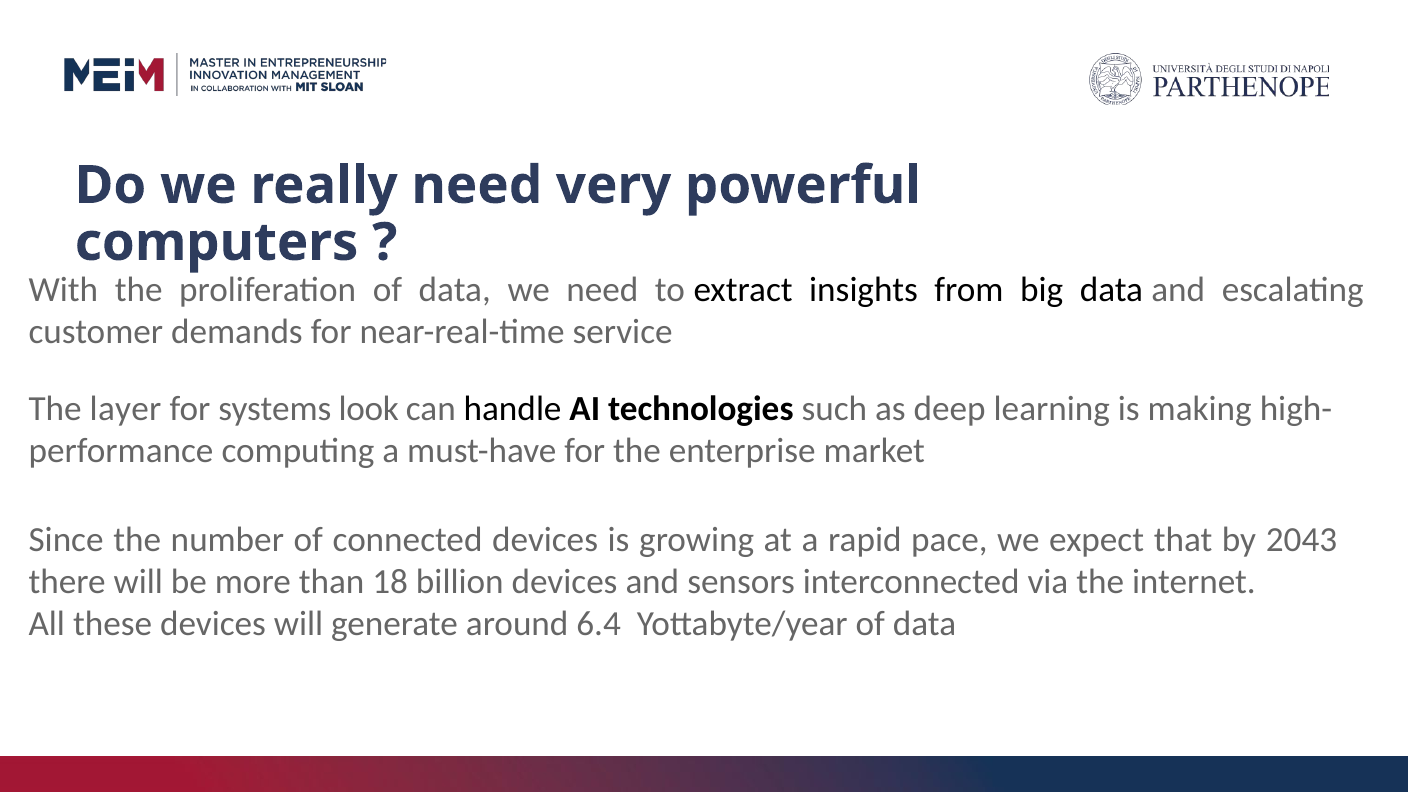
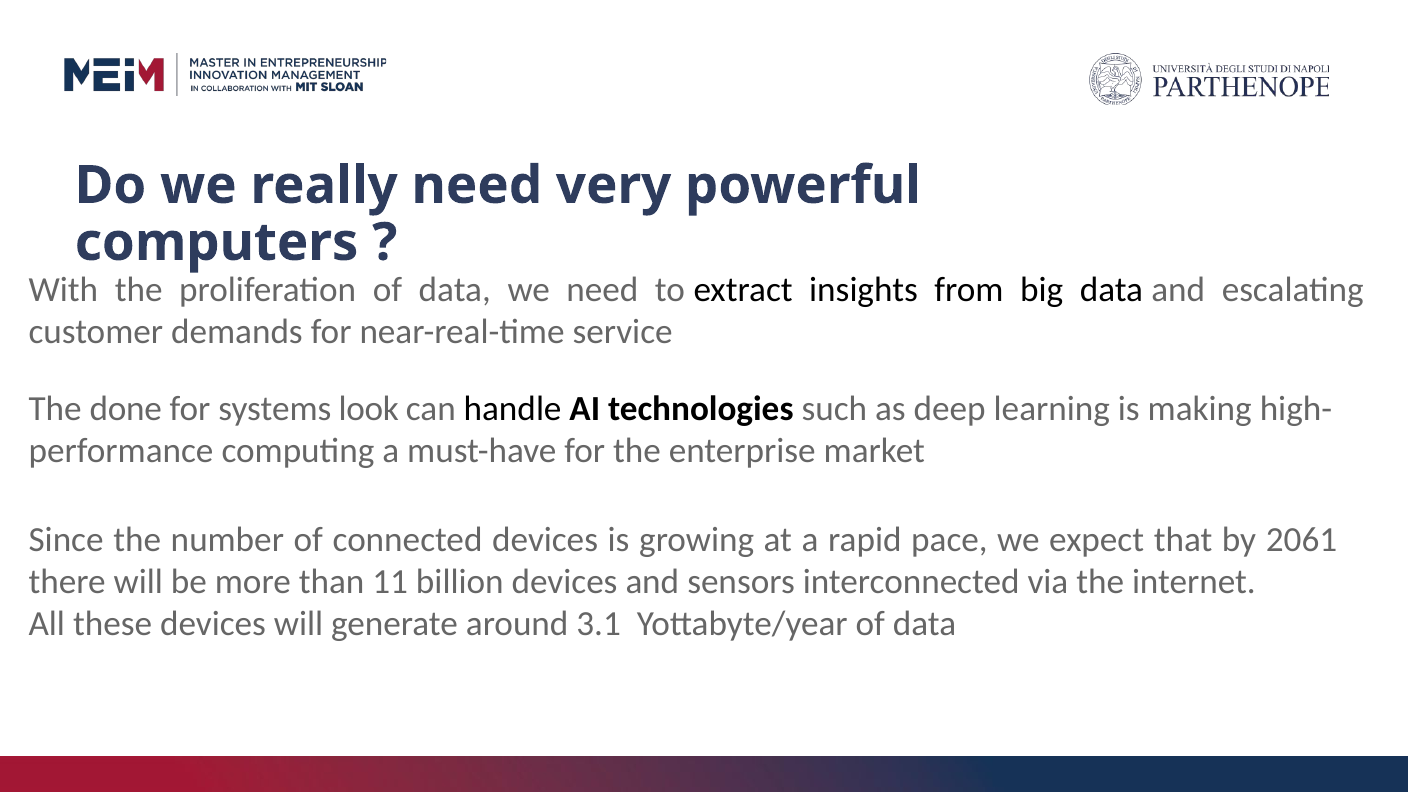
layer: layer -> done (126, 409)
2043: 2043 -> 2061 (1302, 539)
18: 18 -> 11 (390, 582)
6.4: 6.4 -> 3.1 (599, 624)
